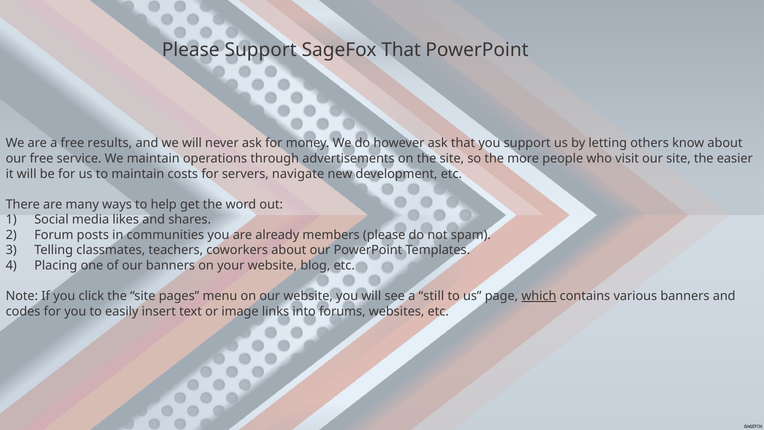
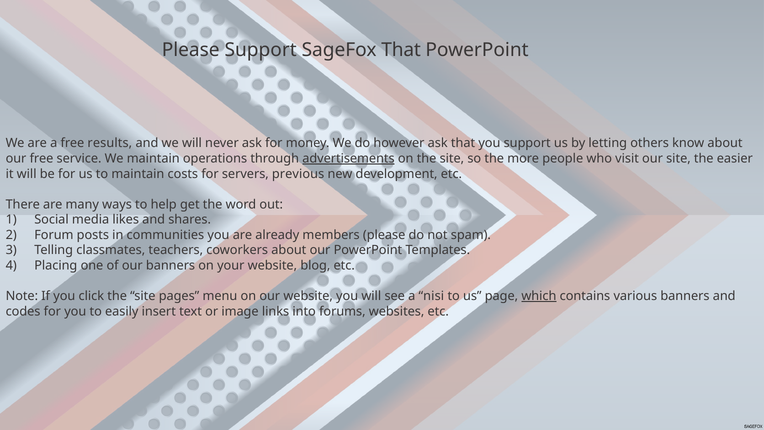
advertisements underline: none -> present (348, 158)
navigate: navigate -> previous (298, 174)
still: still -> nisi (431, 296)
